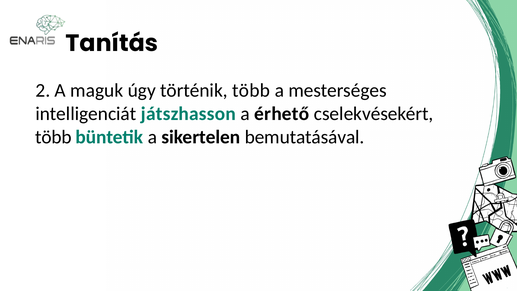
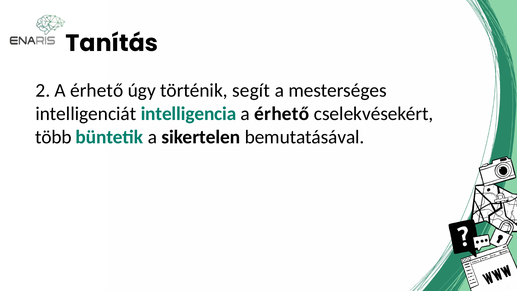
2 A maguk: maguk -> érhető (97, 90)
történik több: több -> segít (251, 90)
játszhasson: játszhasson -> intelligencia (189, 114)
